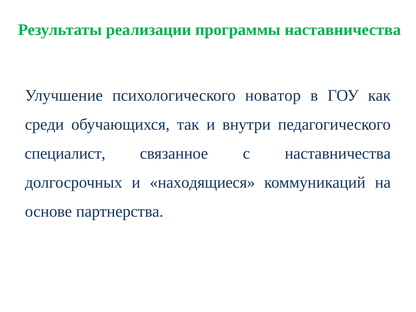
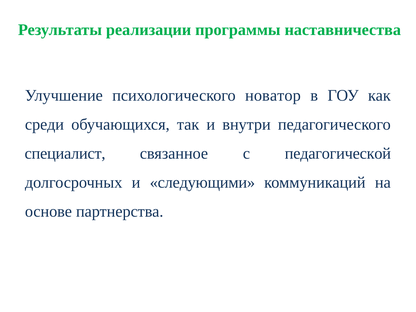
с наставничества: наставничества -> педагогической (338, 153)
находящиеся: находящиеся -> следующими (202, 183)
